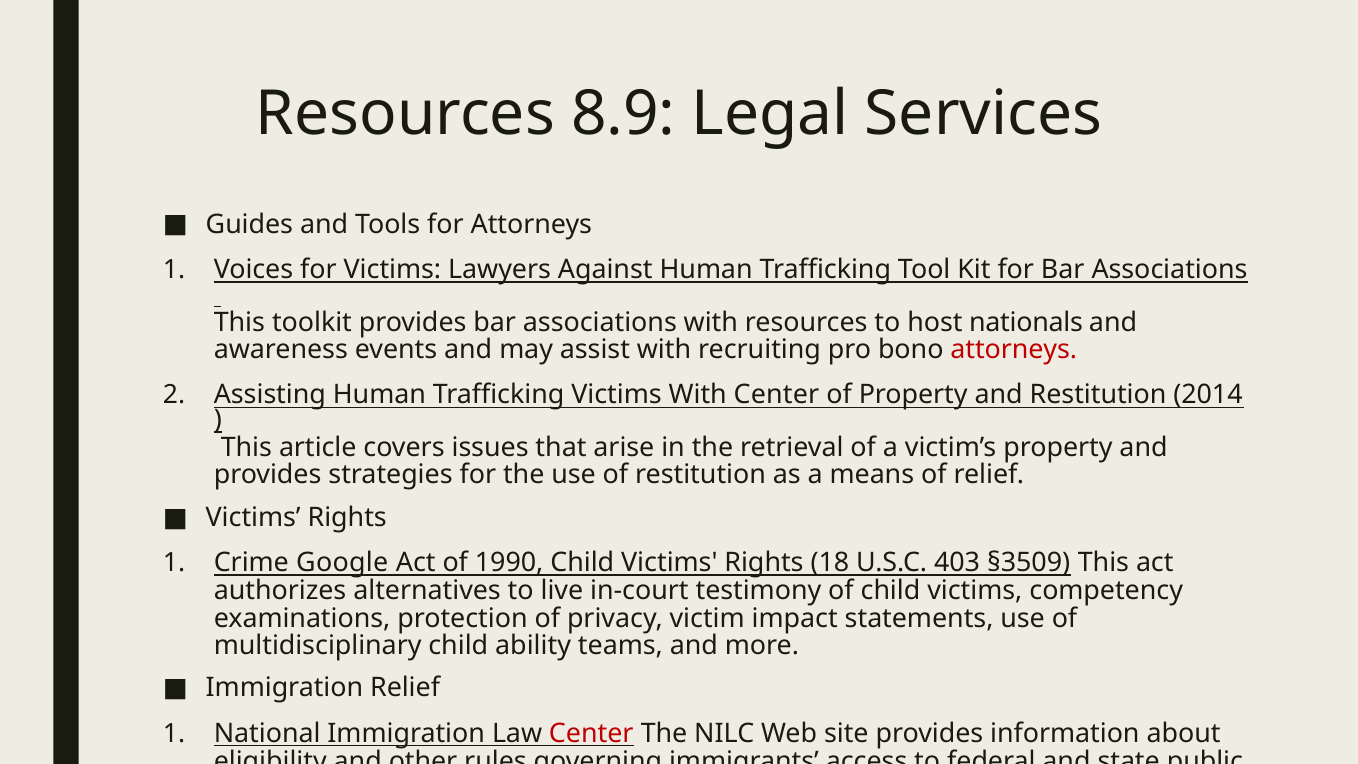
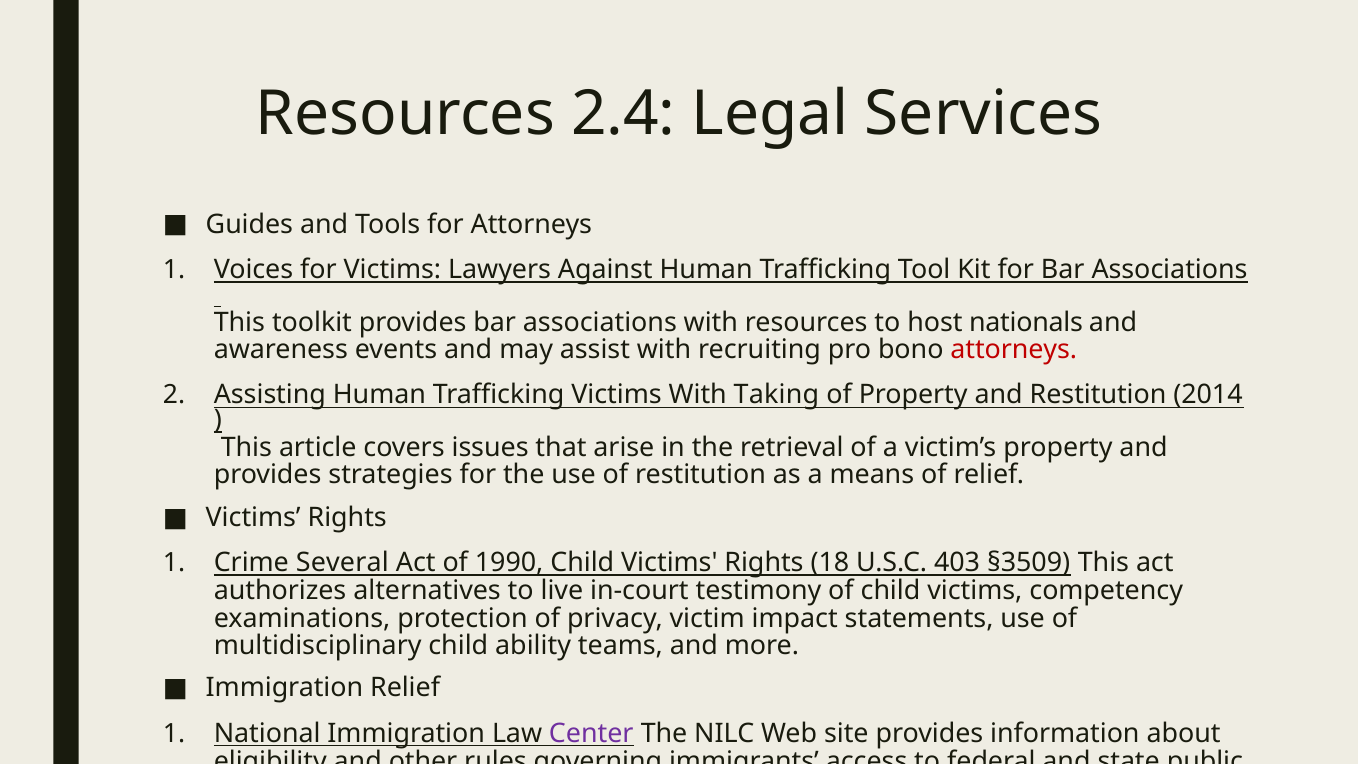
8.9: 8.9 -> 2.4 (623, 114)
With Center: Center -> Taking (776, 395)
Google: Google -> Several (342, 563)
Center colour: red -> purple (591, 733)
